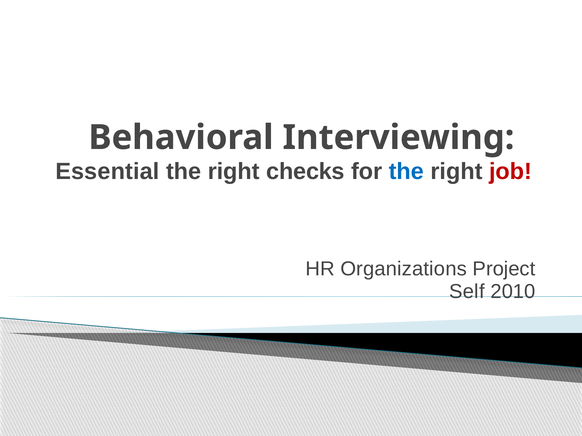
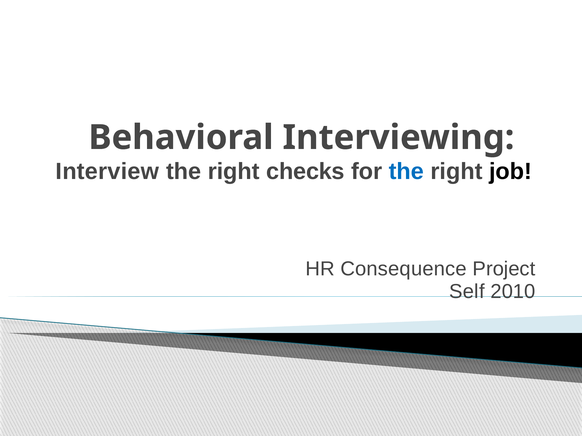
Essential: Essential -> Interview (107, 172)
job colour: red -> black (511, 172)
Organizations: Organizations -> Consequence (404, 269)
